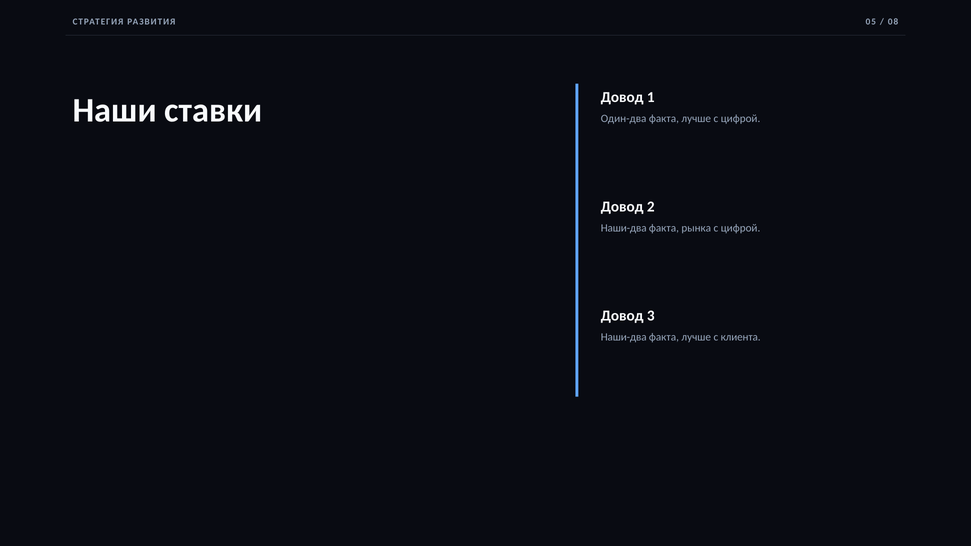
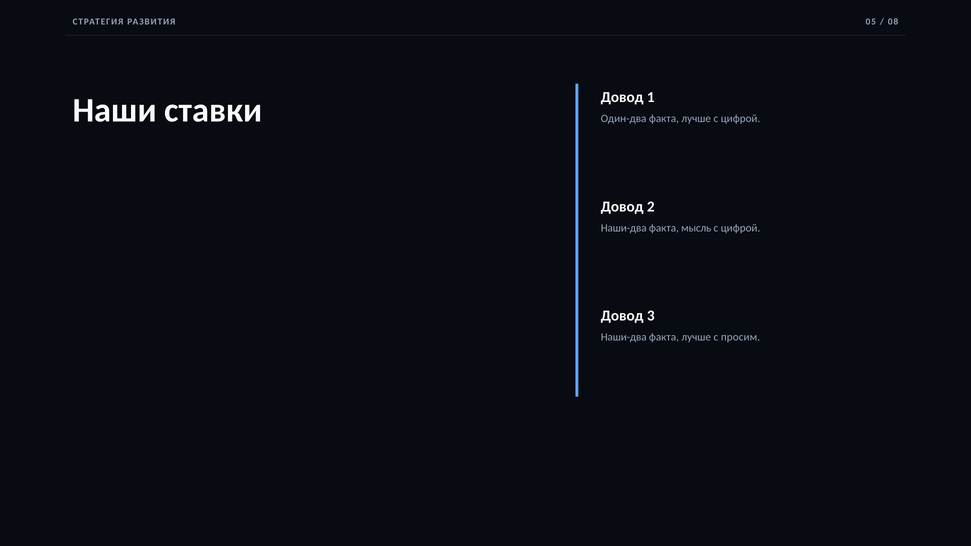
рынка: рынка -> мысль (696, 228)
клиента: клиента -> просим (741, 337)
